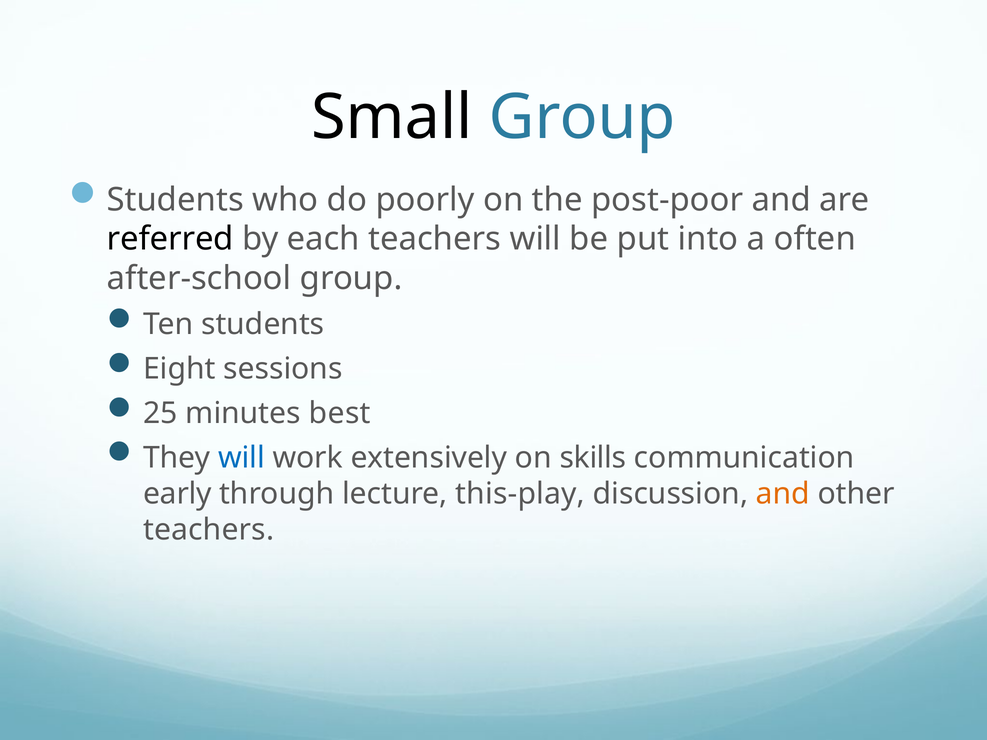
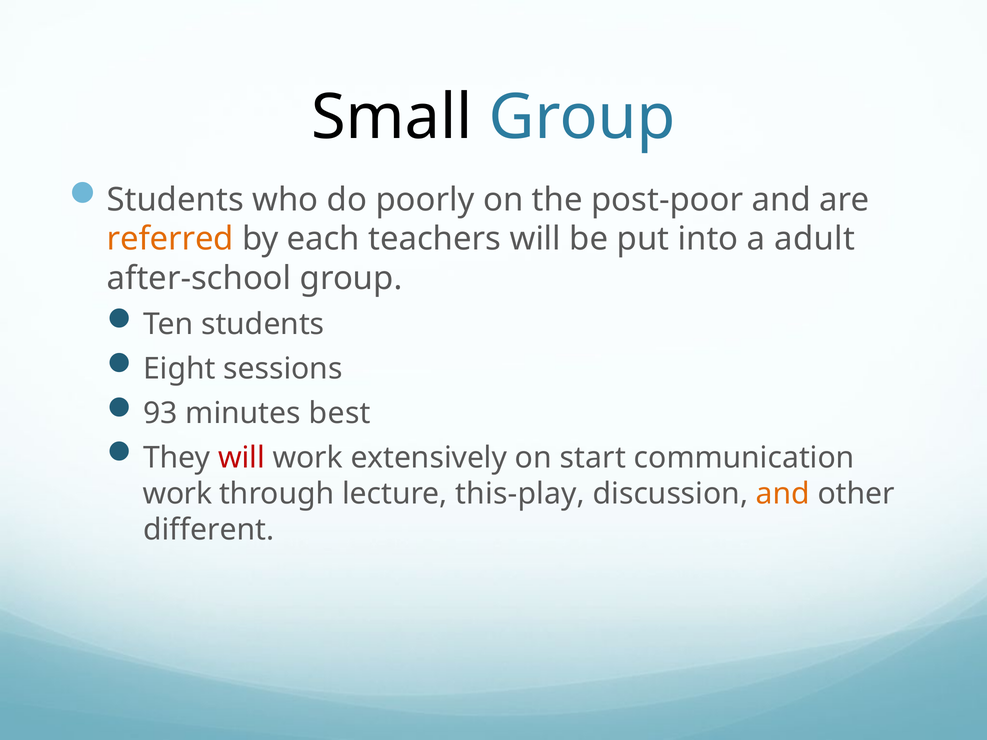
referred colour: black -> orange (170, 239)
often: often -> adult (815, 239)
25: 25 -> 93 (160, 413)
will colour: blue -> red (241, 458)
skills: skills -> start (593, 458)
early: early -> work (177, 494)
teachers: teachers -> different (209, 530)
